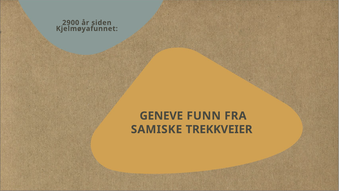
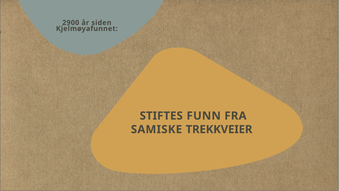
GENEVE: GENEVE -> STIFTES (161, 116)
